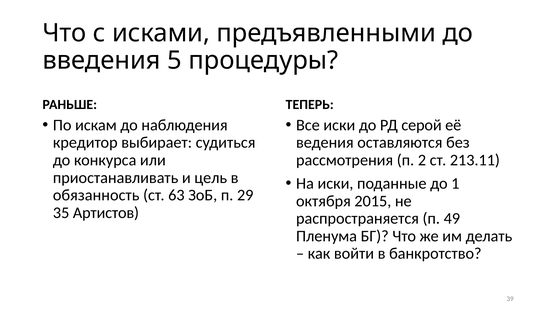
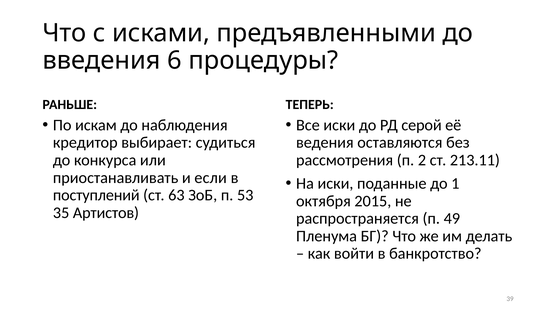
5: 5 -> 6 (175, 60)
цель: цель -> если (211, 178)
обязанность: обязанность -> поступлений (96, 195)
29: 29 -> 53 (245, 195)
